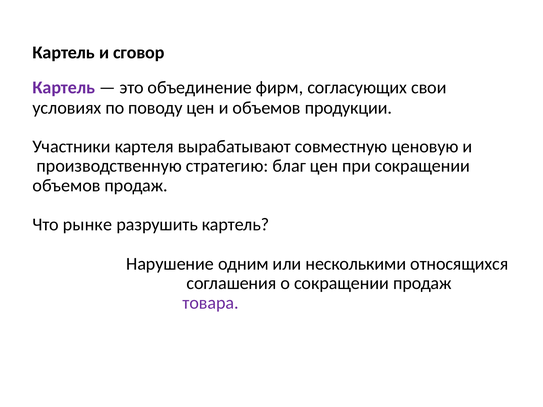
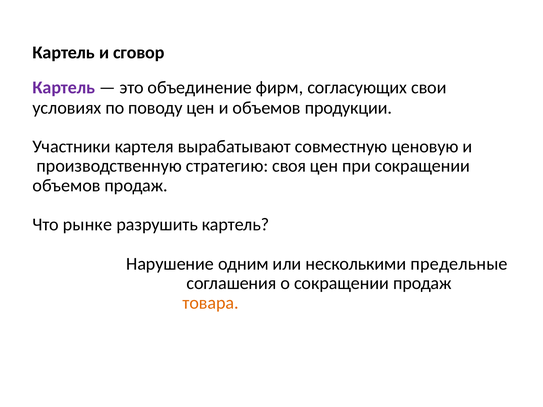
благ: благ -> своя (289, 166)
относящихся: относящихся -> предельные (459, 264)
товара colour: purple -> orange (211, 303)
